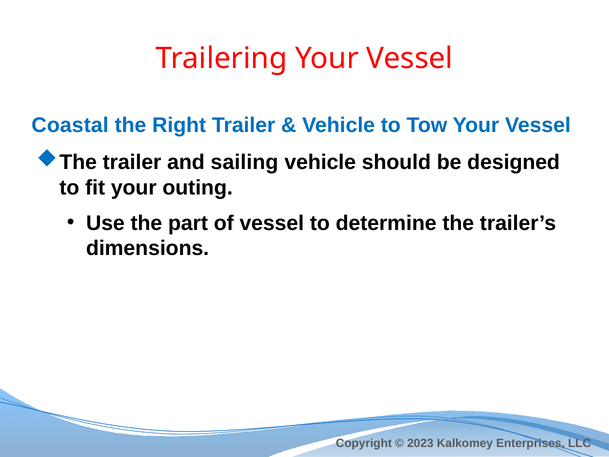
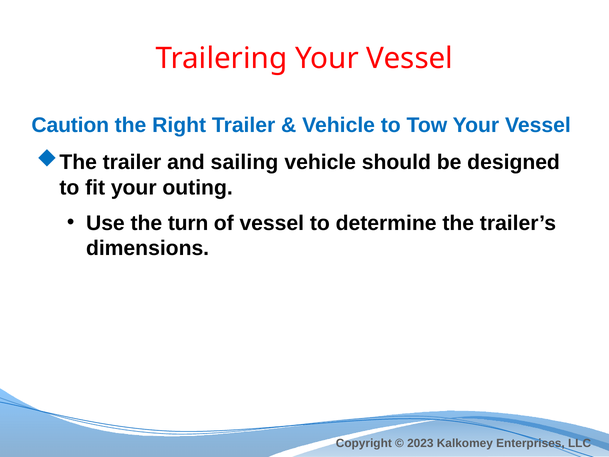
Coastal: Coastal -> Caution (70, 125)
part: part -> turn (188, 223)
